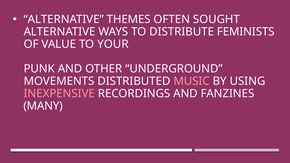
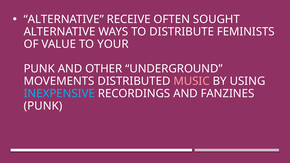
THEMES: THEMES -> RECEIVE (129, 19)
INEXPENSIVE colour: pink -> light blue (59, 94)
MANY: MANY -> PUNK (43, 106)
